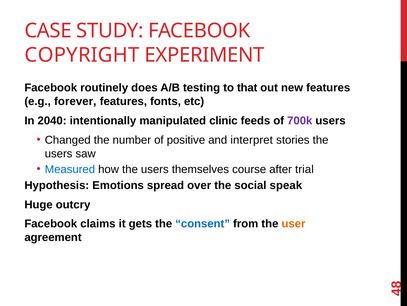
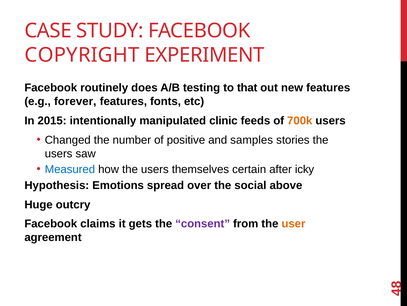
2040: 2040 -> 2015 (52, 120)
700k colour: purple -> orange (300, 120)
interpret: interpret -> samples (252, 140)
course: course -> certain (249, 169)
trial: trial -> icky (305, 169)
speak: speak -> above (286, 185)
consent colour: blue -> purple (203, 223)
